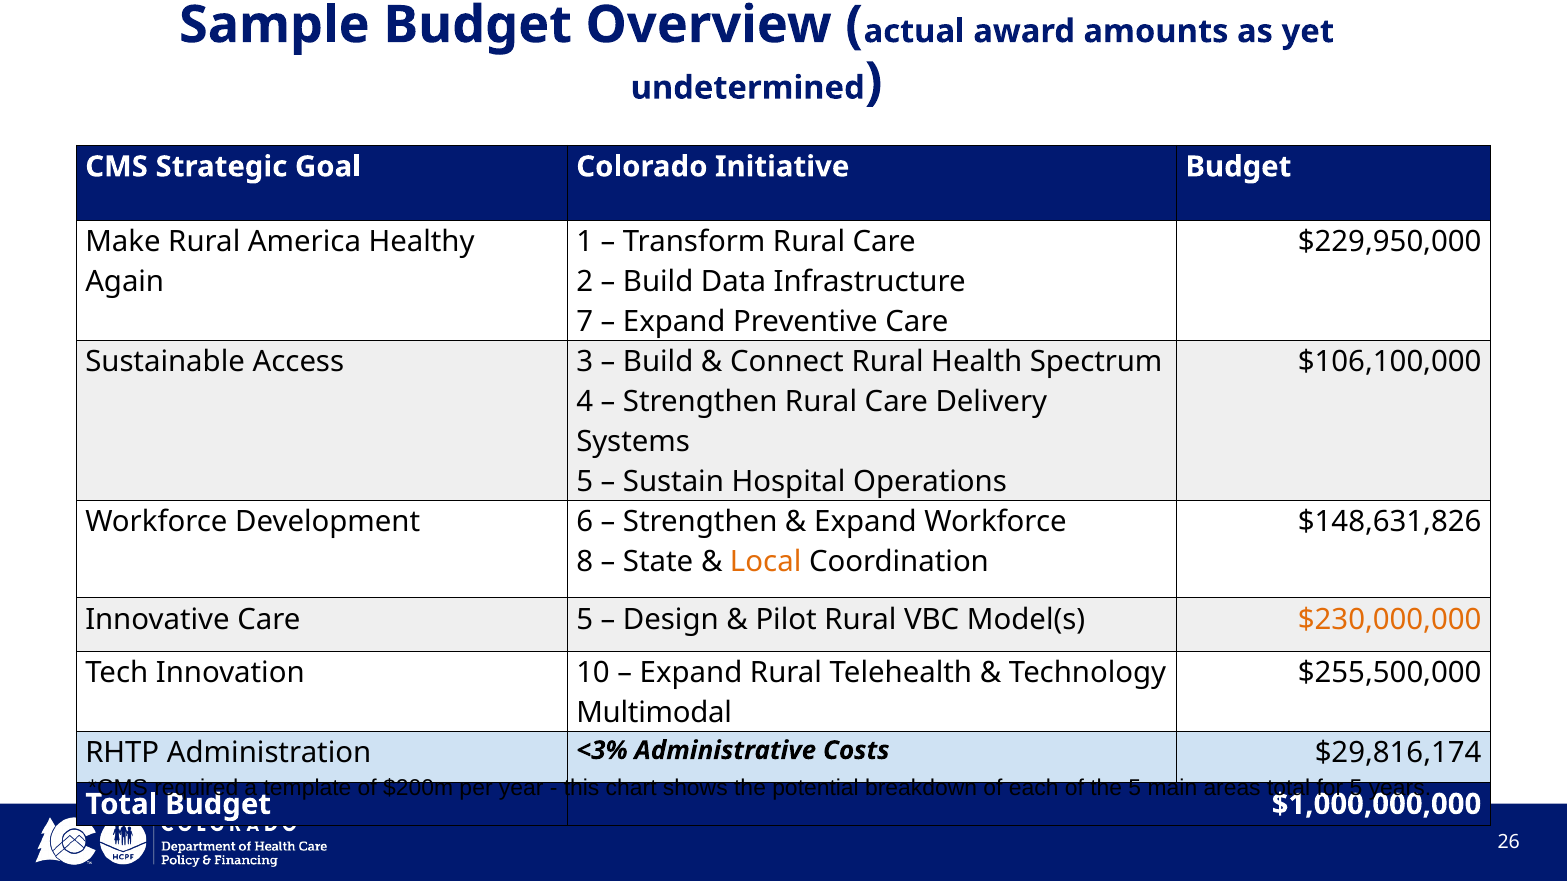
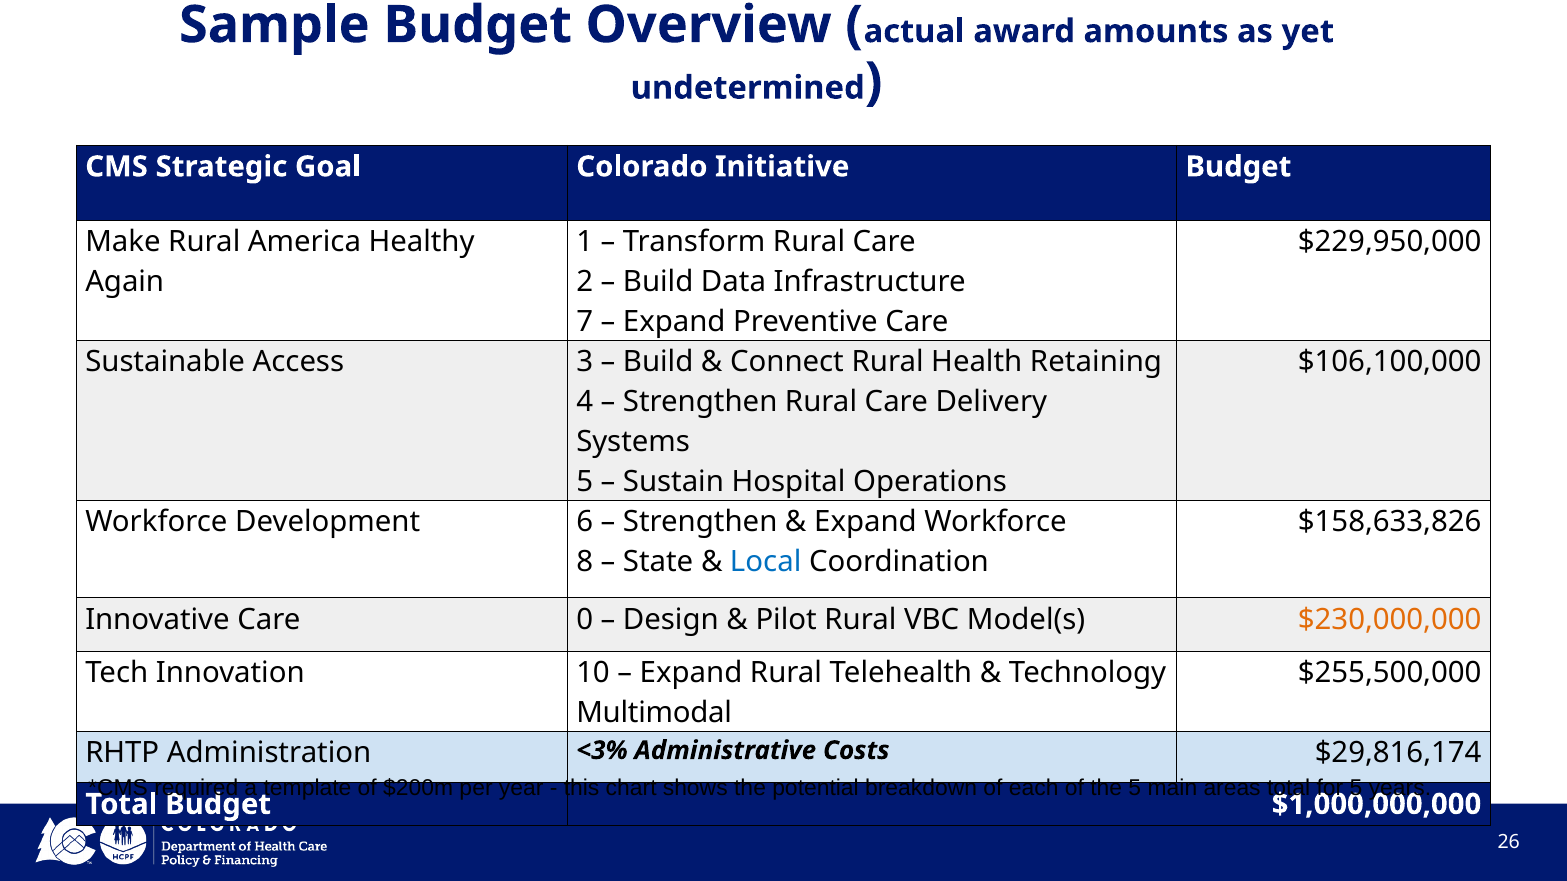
Spectrum: Spectrum -> Retaining (1096, 362)
$148,631,826: $148,631,826 -> $158,633,826 (1390, 522)
Local colour: orange -> blue (766, 562)
Care 5: 5 -> 0 (585, 620)
